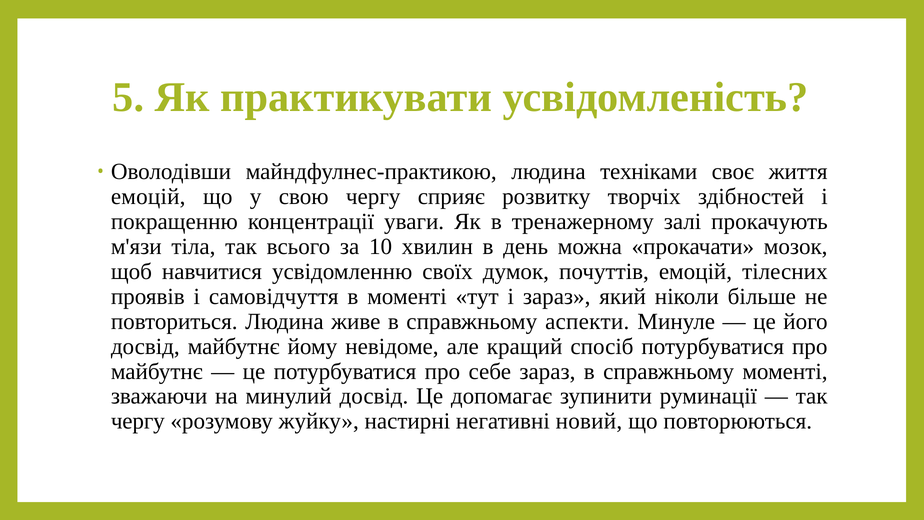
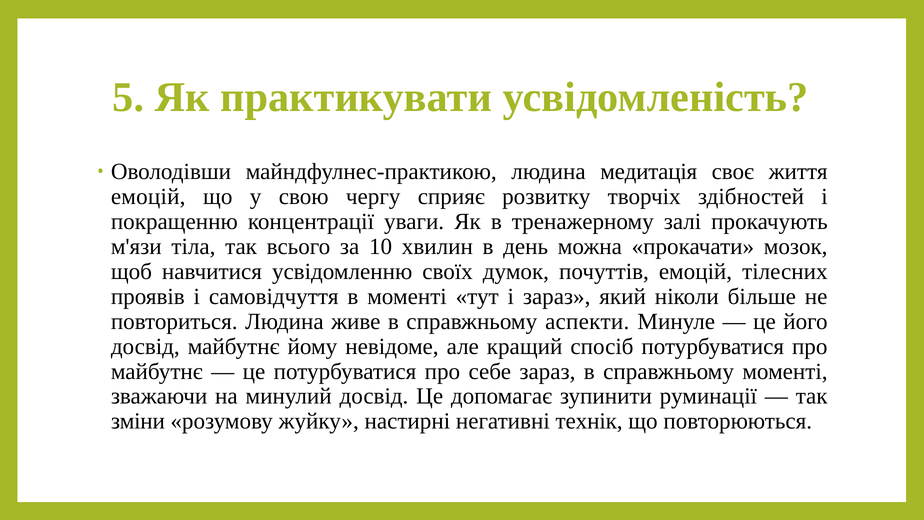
техніками: техніками -> медитація (649, 172)
чергу: чергу -> зміни (138, 421)
новий: новий -> технік (589, 421)
